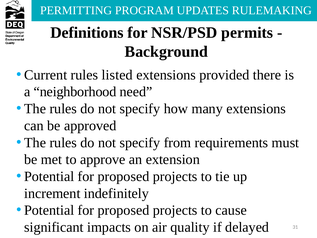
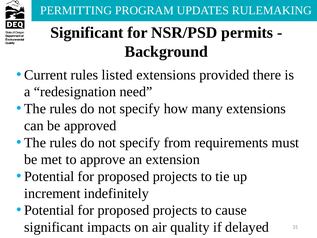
Definitions: Definitions -> Significant (87, 33)
neighborhood: neighborhood -> redesignation (75, 92)
